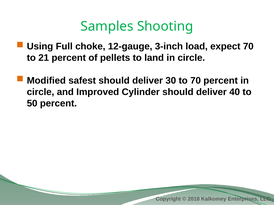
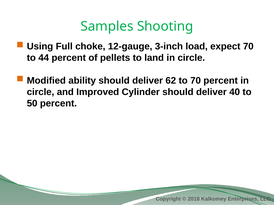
21: 21 -> 44 (44, 58)
safest: safest -> ability (82, 81)
30: 30 -> 62 (171, 81)
